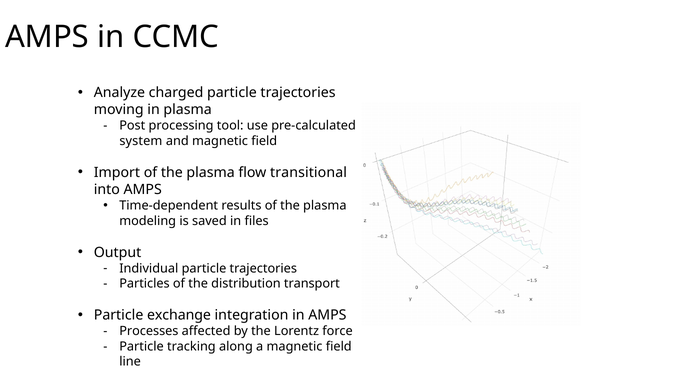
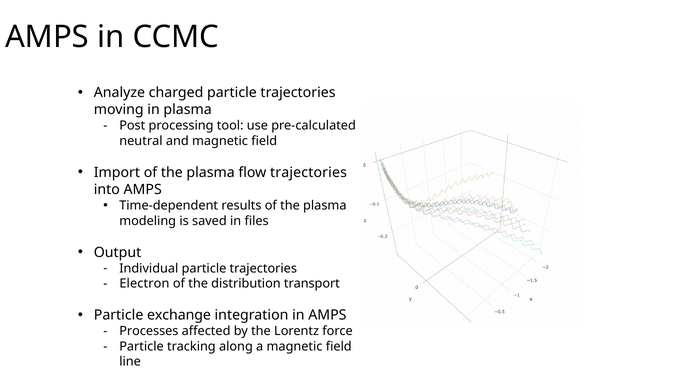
system: system -> neutral (141, 141)
flow transitional: transitional -> trajectories (308, 173)
Particles: Particles -> Electron (144, 284)
